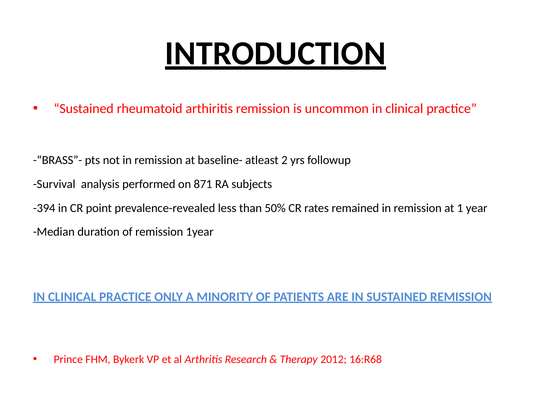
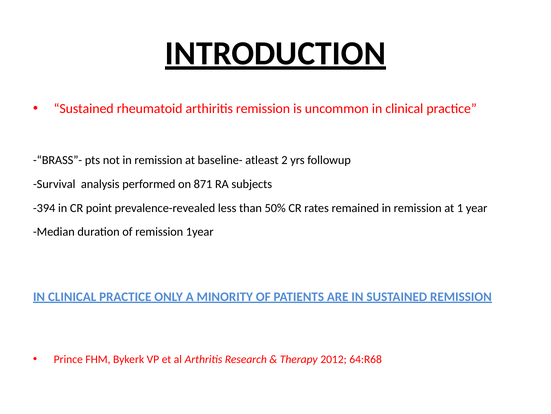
16:R68: 16:R68 -> 64:R68 (366, 359)
